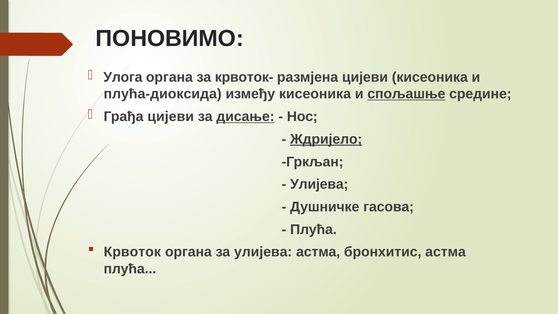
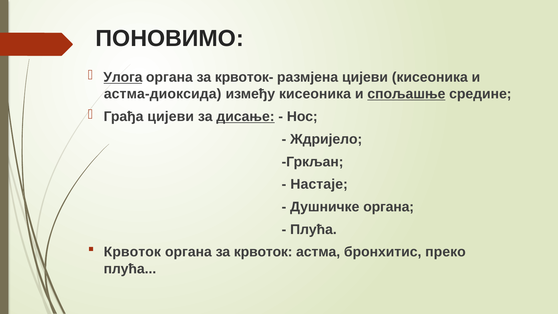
Улога underline: none -> present (123, 77)
плућа-диоксида: плућа-диоксида -> aстма-диоксида (163, 94)
Ждријело underline: present -> none (326, 139)
Улијева: Улијева -> Настаје (319, 184)
Душничке гасова: гасова -> органа (389, 207)
за улијева: улијева -> крвоток (263, 252)
бронхитис aстма: aстма -> преко (445, 252)
